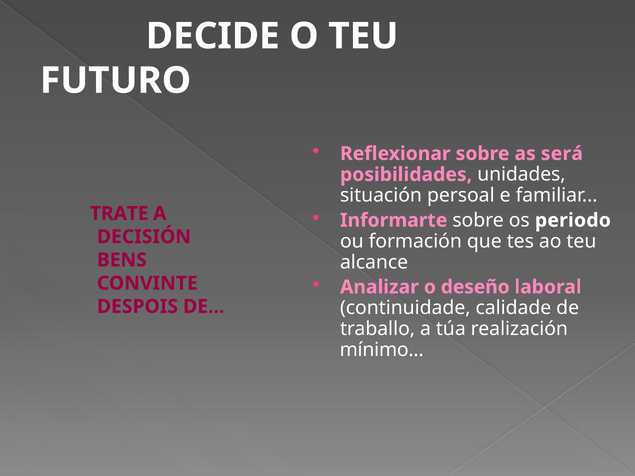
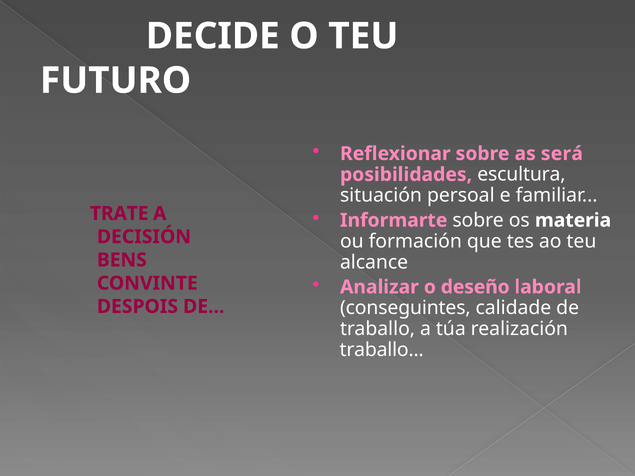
unidades: unidades -> escultura (521, 175)
periodo: periodo -> materia (573, 220)
continuidade: continuidade -> conseguintes (405, 308)
mínimo: mínimo -> traballo (382, 350)
